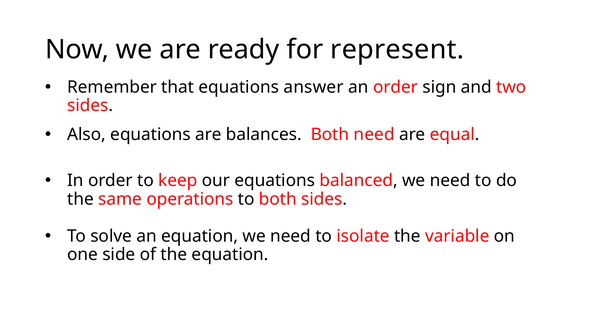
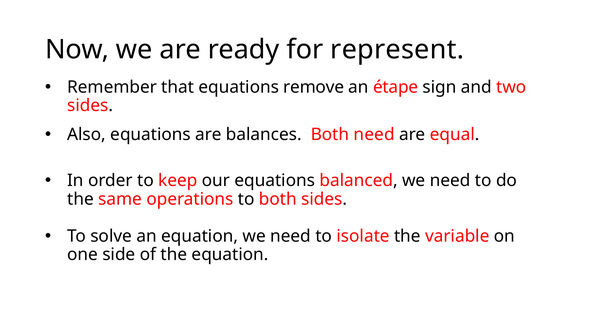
answer: answer -> remove (314, 87)
an order: order -> étape (396, 87)
